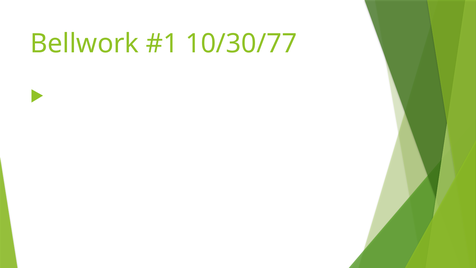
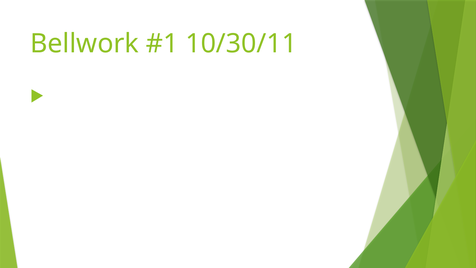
10/30/77: 10/30/77 -> 10/30/11 (241, 44)
